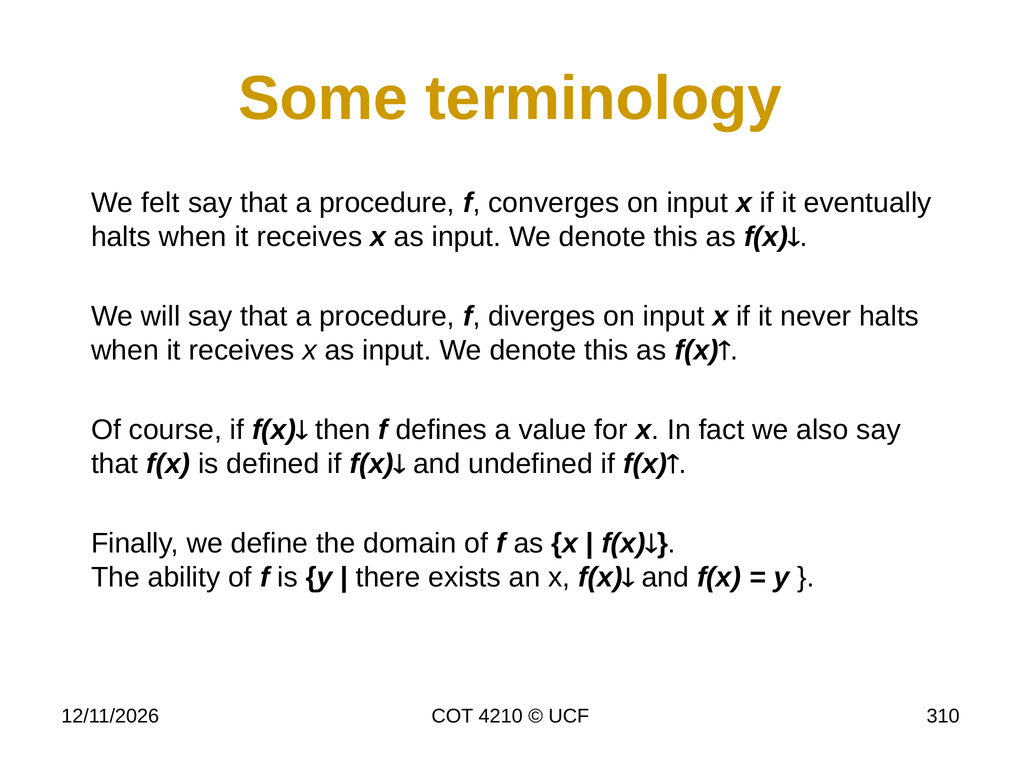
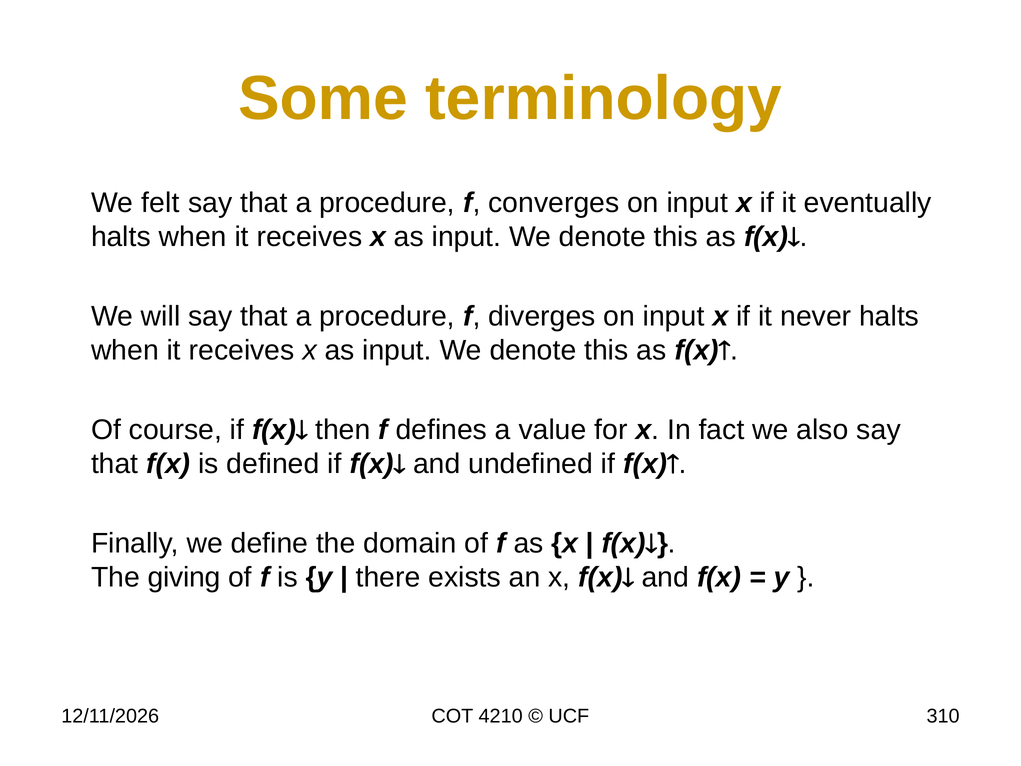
ability: ability -> giving (184, 577)
